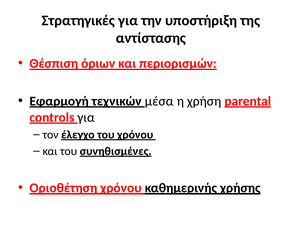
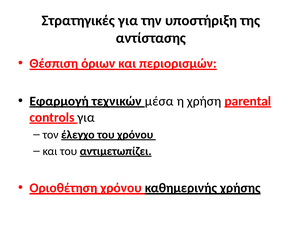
συνηθισμένες: συνηθισμένες -> αντιμετωπίζει (116, 151)
